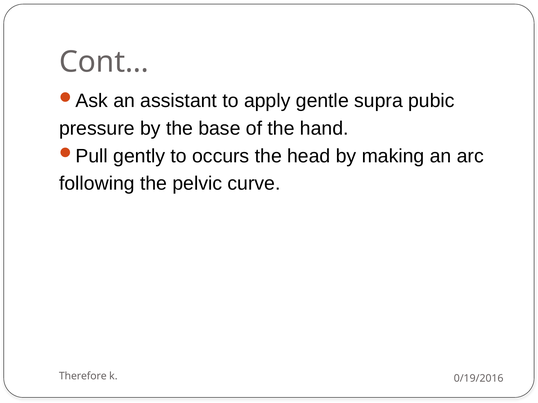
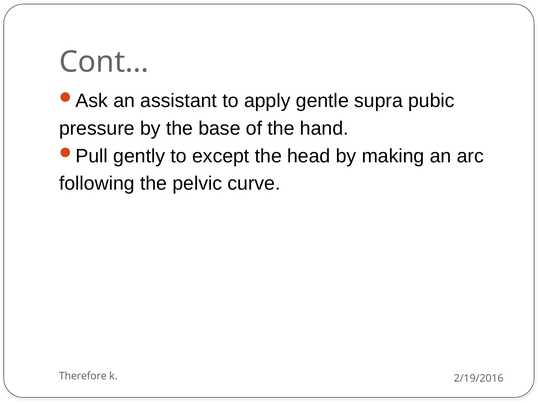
occurs: occurs -> except (221, 156)
0/19/2016: 0/19/2016 -> 2/19/2016 (479, 379)
